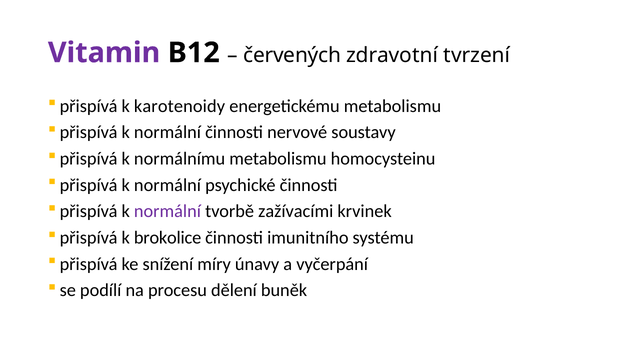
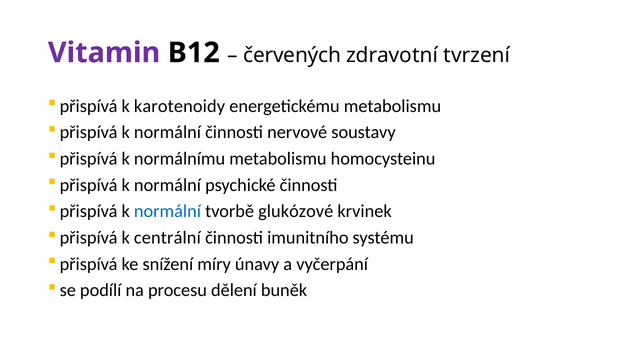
normální colour: purple -> blue (167, 212)
zažívacími: zažívacími -> glukózové (296, 212)
brokolice: brokolice -> centrální (167, 238)
